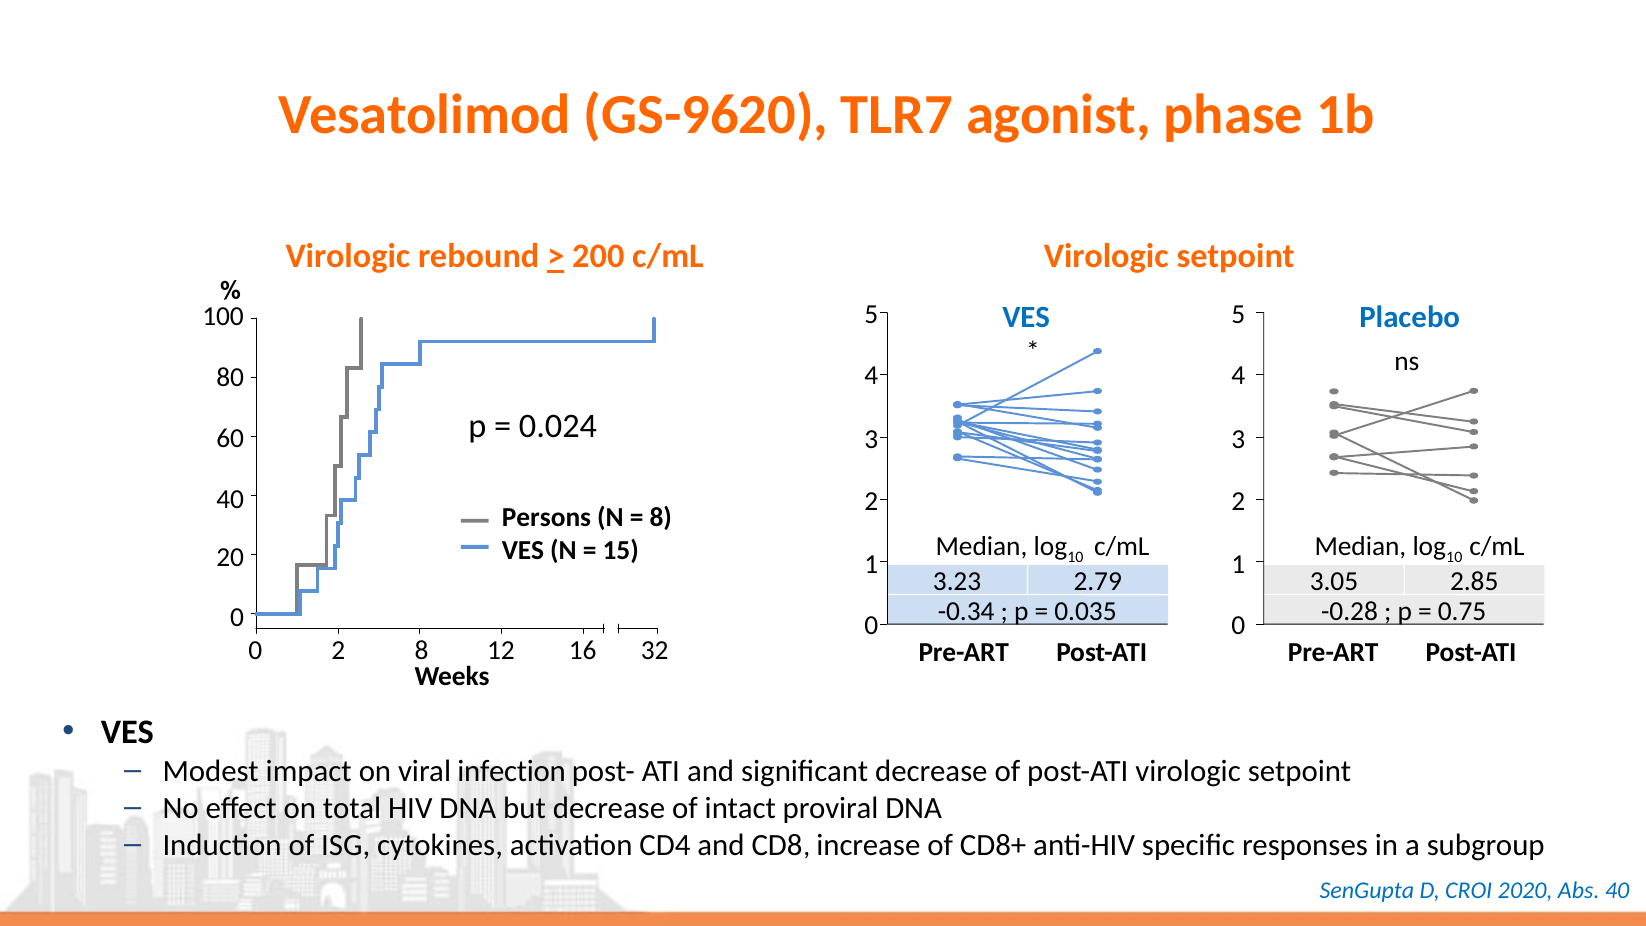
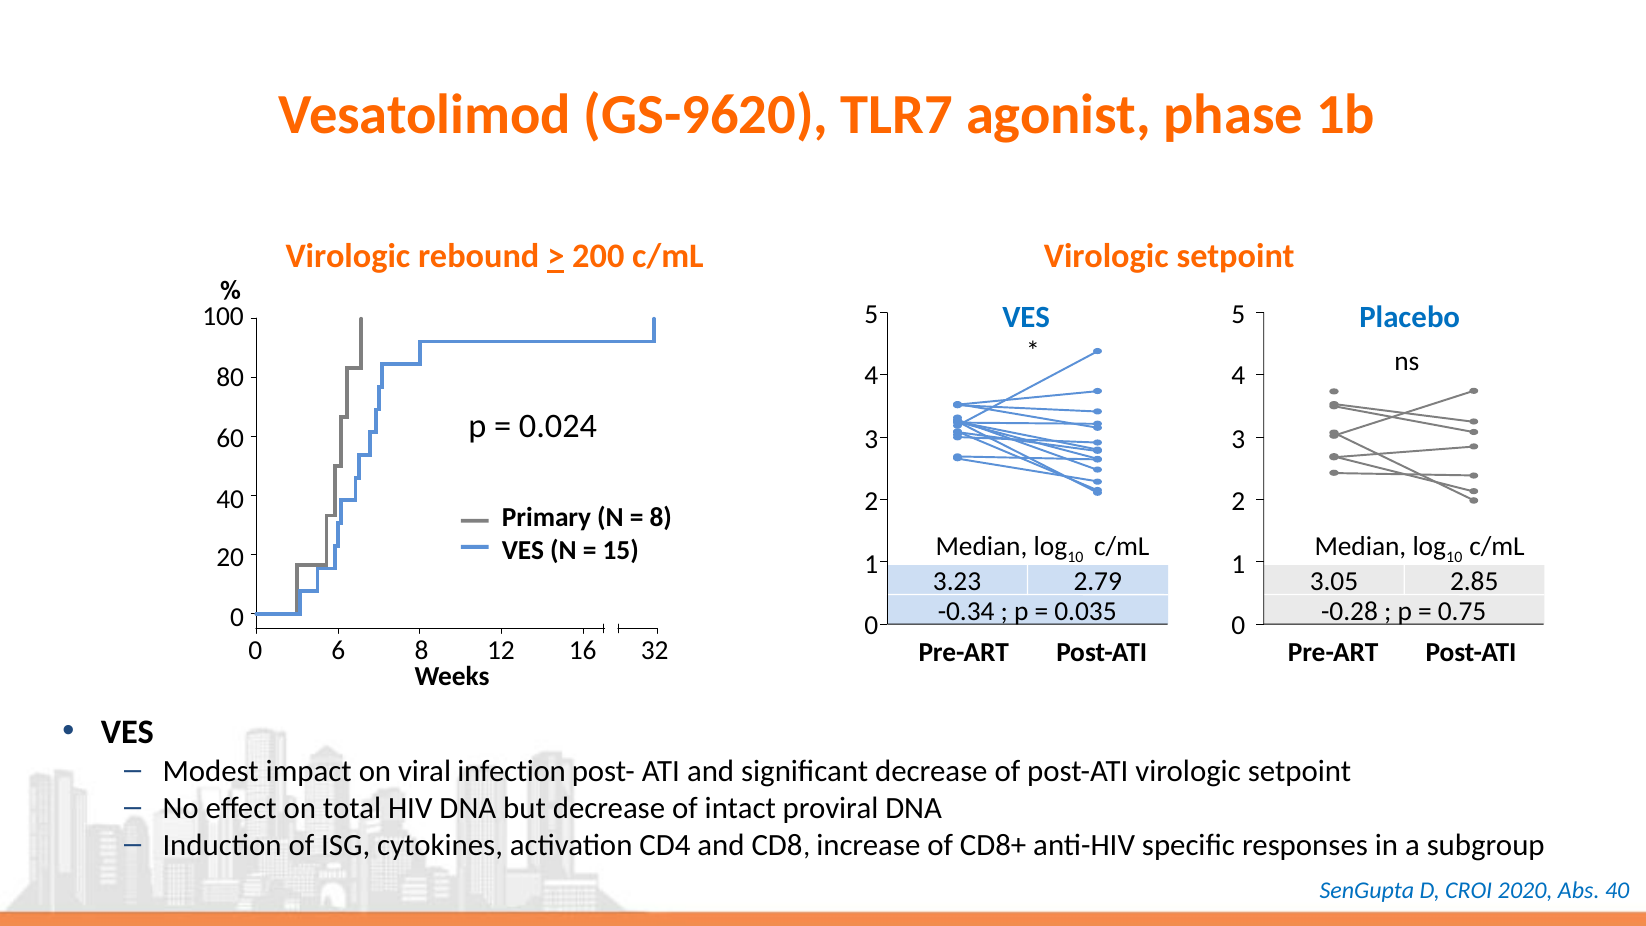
Persons: Persons -> Primary (547, 518)
0 2: 2 -> 6 (338, 650)
